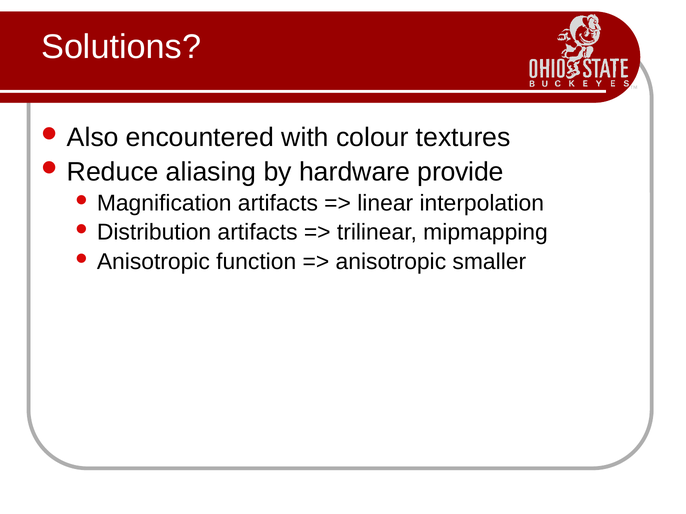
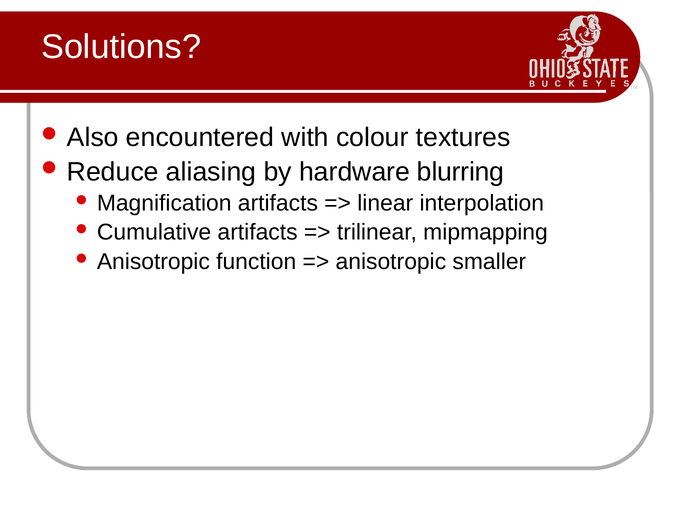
provide: provide -> blurring (461, 172)
Distribution: Distribution -> Cumulative (154, 232)
